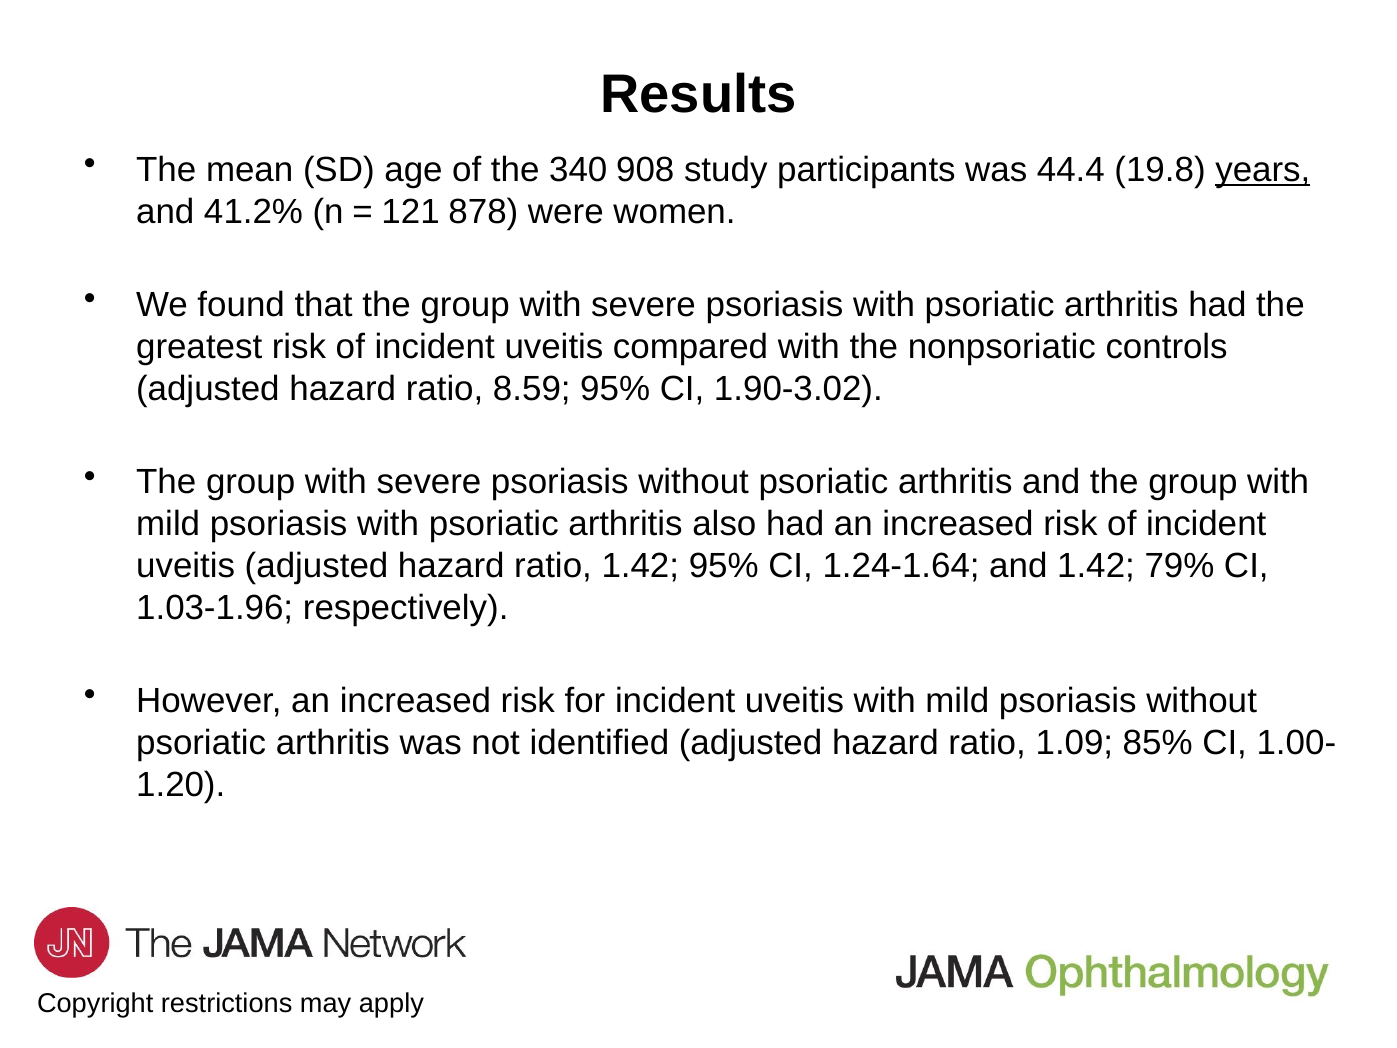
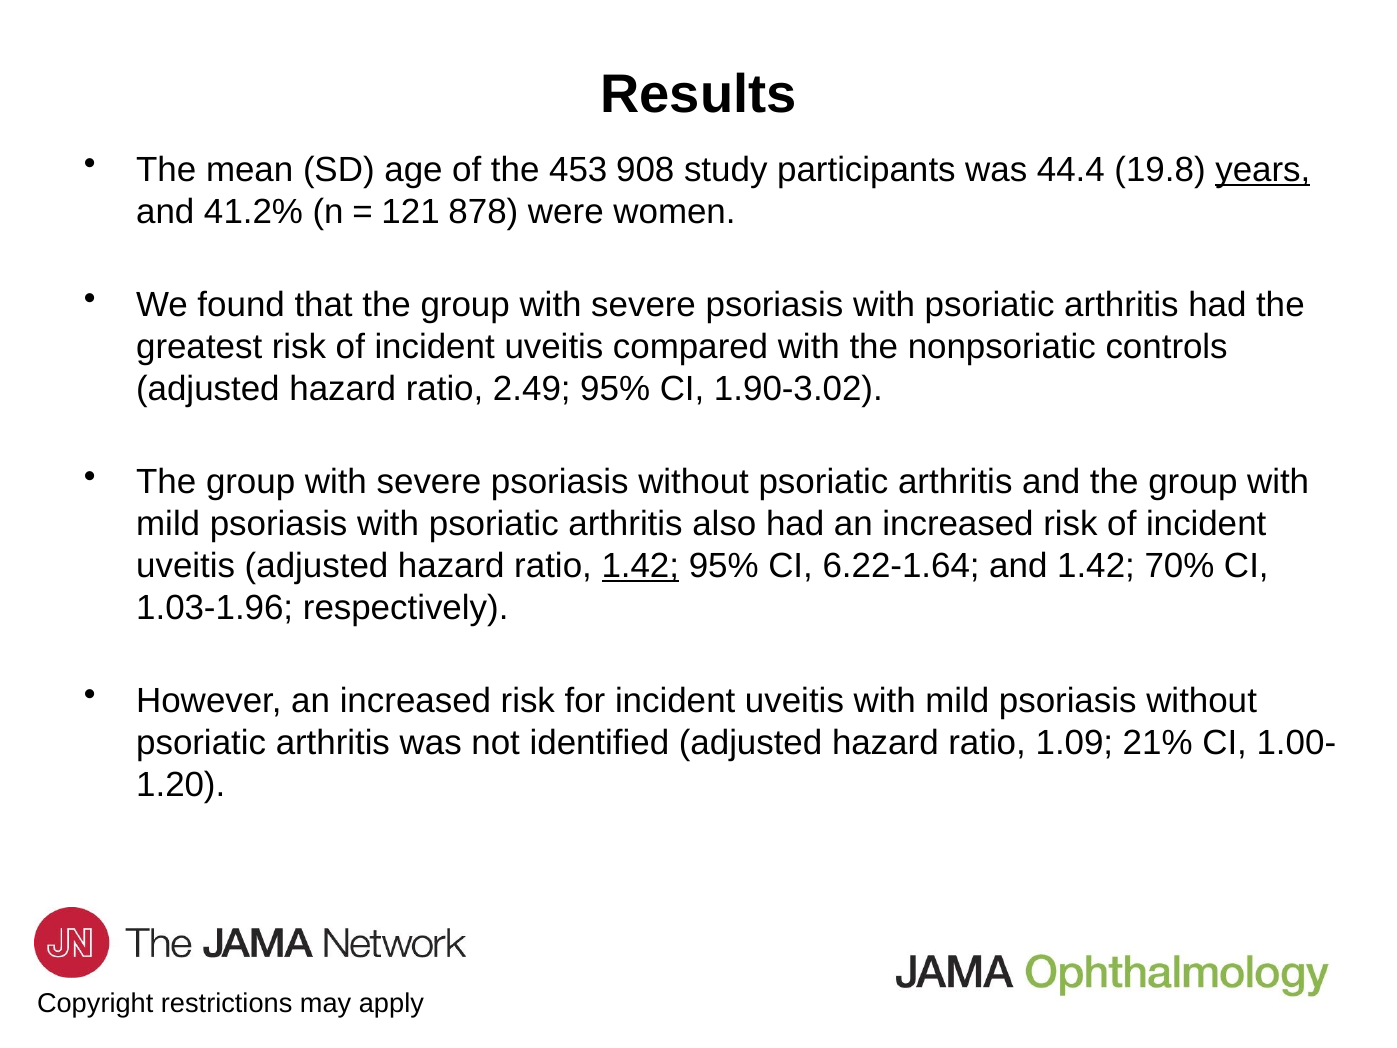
340: 340 -> 453 (578, 170)
8.59: 8.59 -> 2.49 (532, 389)
1.42 underline: none -> present (640, 566)
1.24-1.64: 1.24-1.64 -> 6.22-1.64 (901, 566)
79%: 79% -> 70% (1179, 566)
85%: 85% -> 21% (1158, 743)
